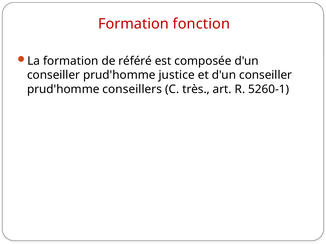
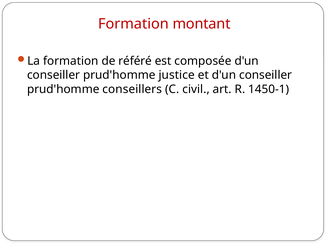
fonction: fonction -> montant (202, 24)
très: très -> civil (196, 89)
5260-1: 5260-1 -> 1450-1 (269, 89)
